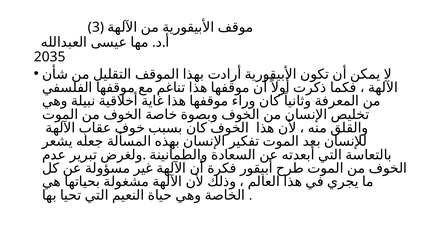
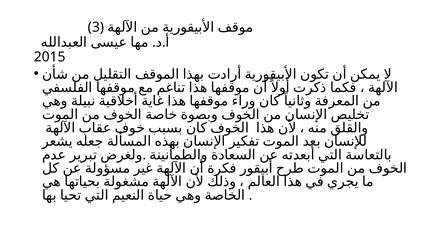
2035: 2035 -> 2015 (50, 57)
